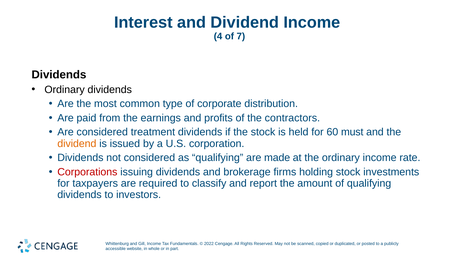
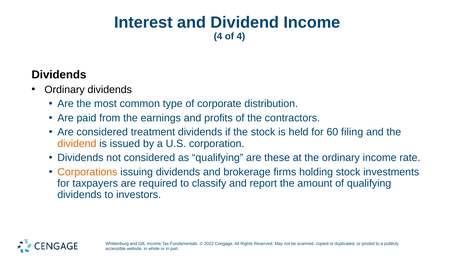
of 7: 7 -> 4 (241, 36)
must: must -> filing (352, 132)
made: made -> these (277, 158)
Corporations colour: red -> orange (87, 172)
